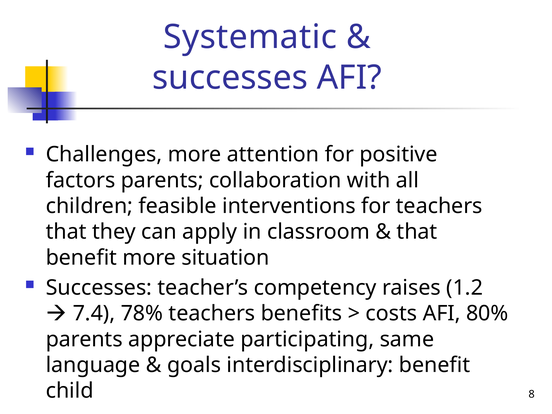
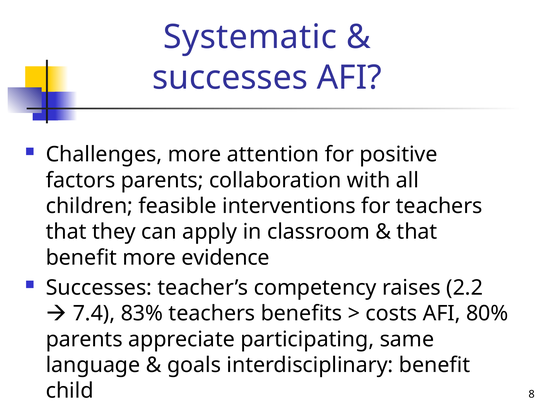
situation: situation -> evidence (226, 258)
1.2: 1.2 -> 2.2 (465, 288)
78%: 78% -> 83% (142, 314)
